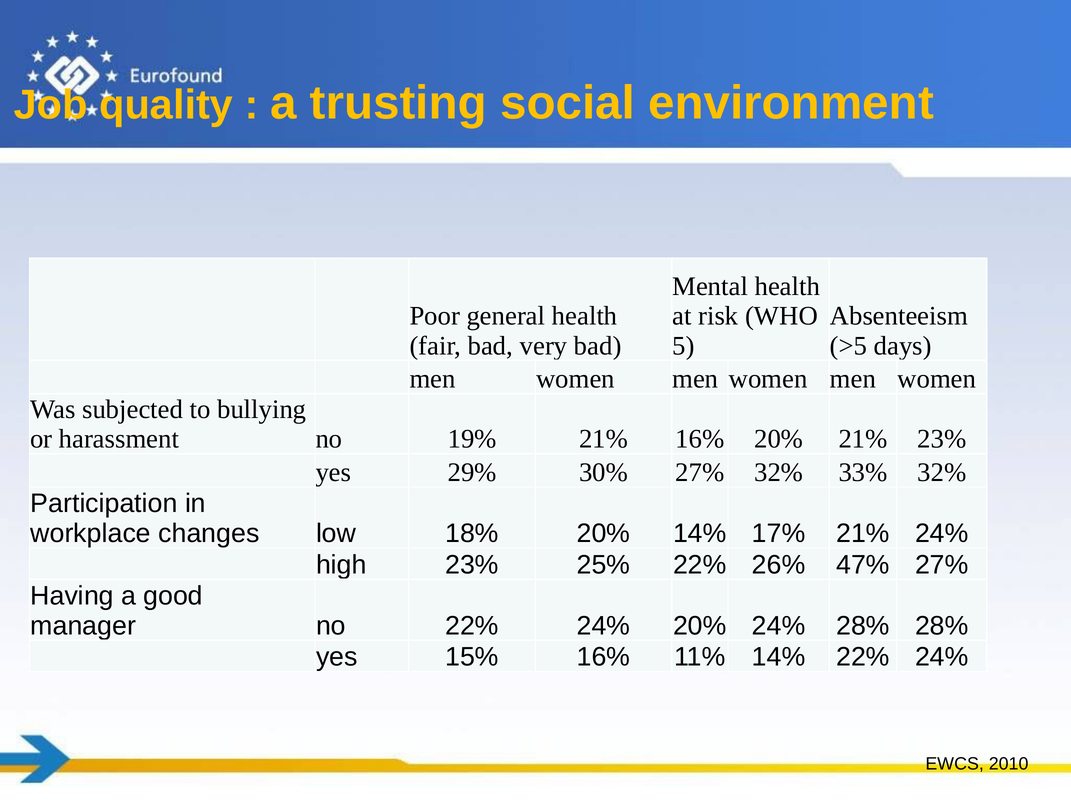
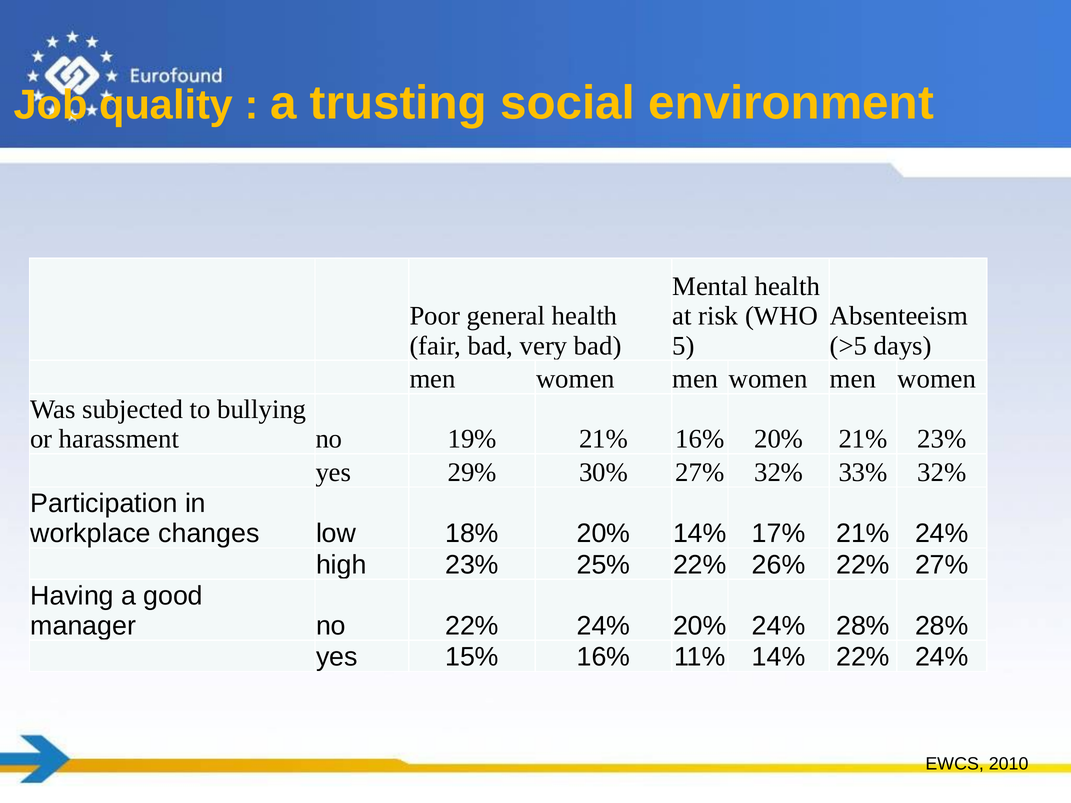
26% 47%: 47% -> 22% (863, 565)
